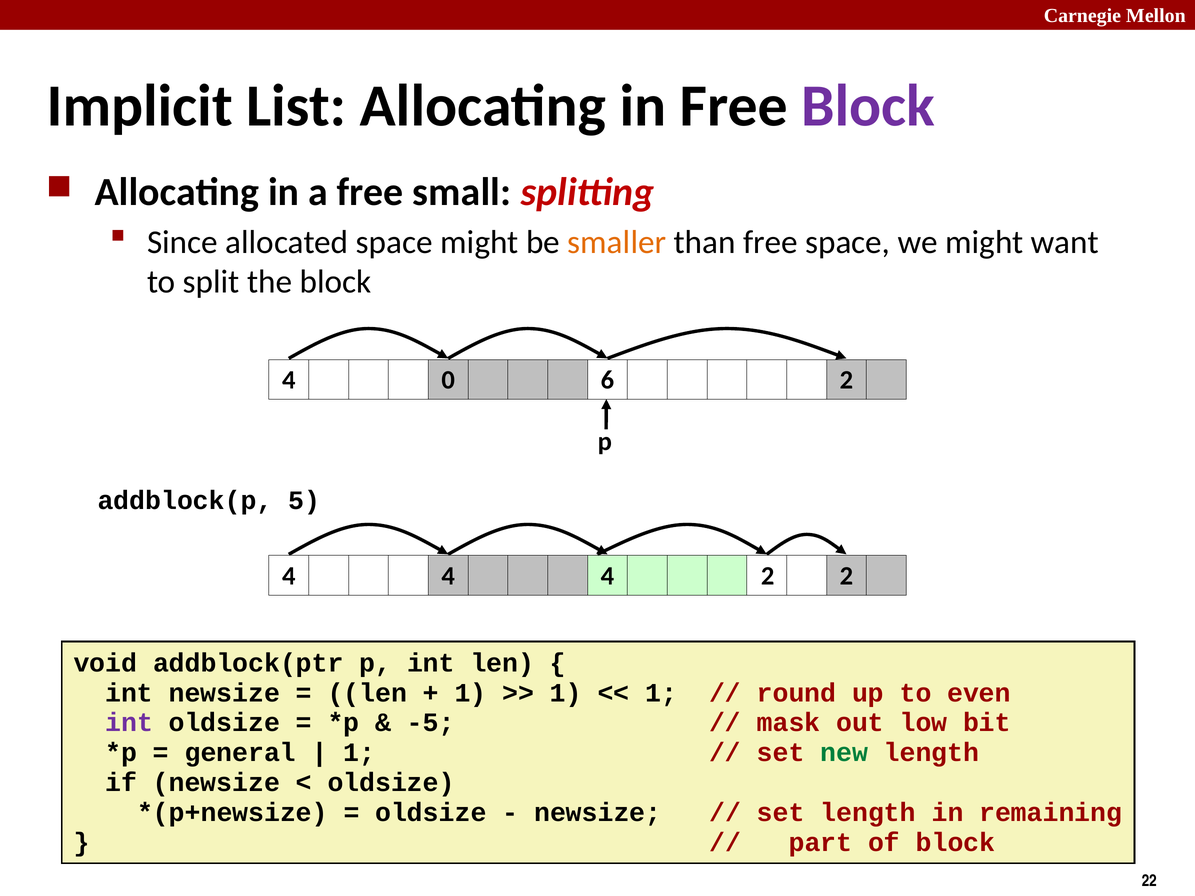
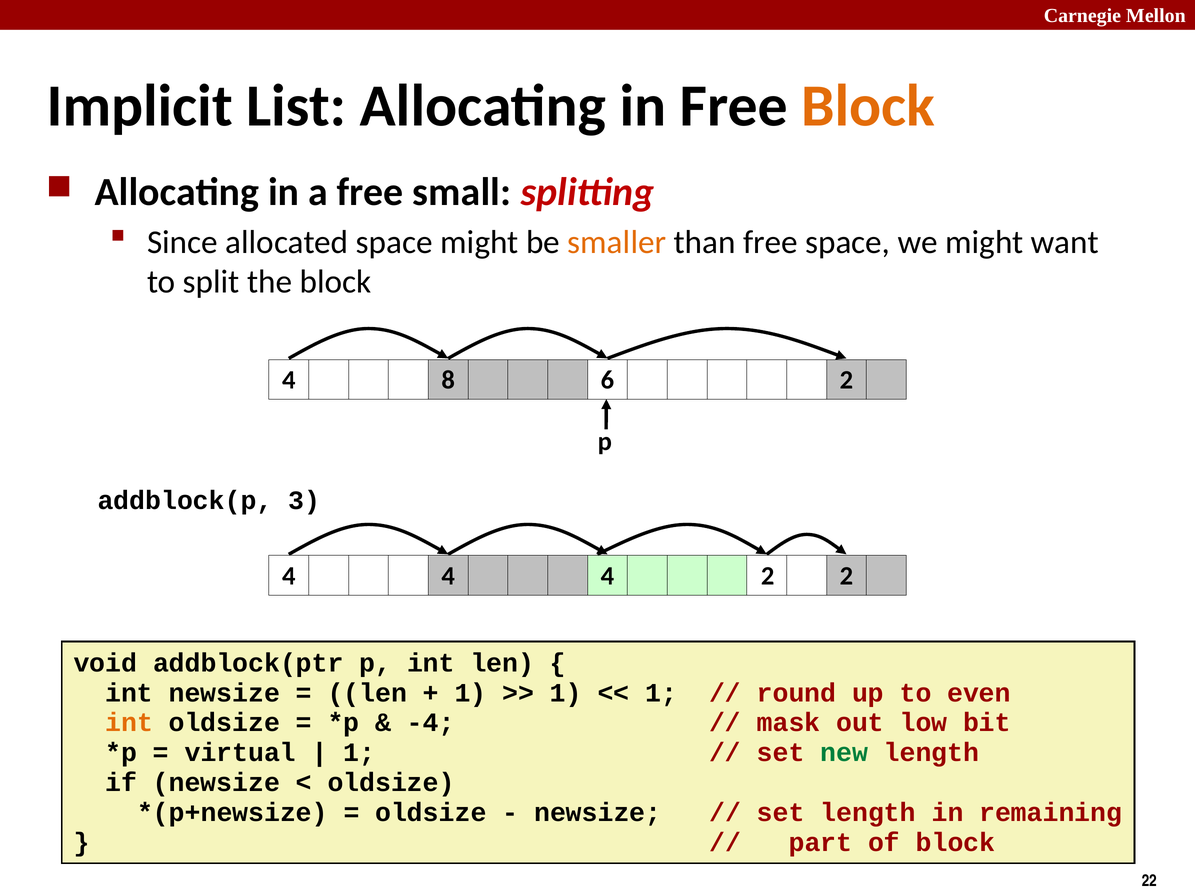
Block colour: purple -> orange (868, 106)
0: 0 -> 8 (448, 380)
5: 5 -> 3 (304, 501)
int colour: purple -> orange (129, 723)
-5: -5 -> -4 (431, 723)
general: general -> virtual (240, 753)
